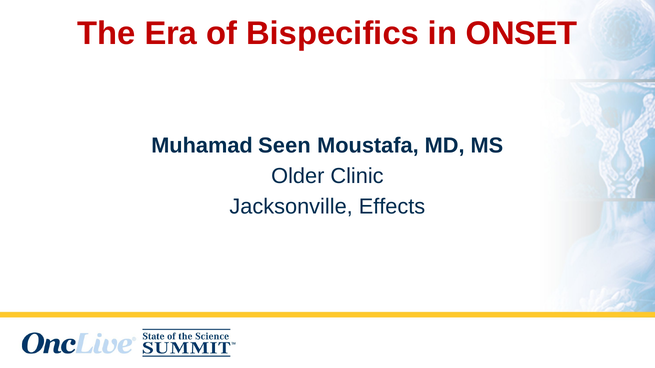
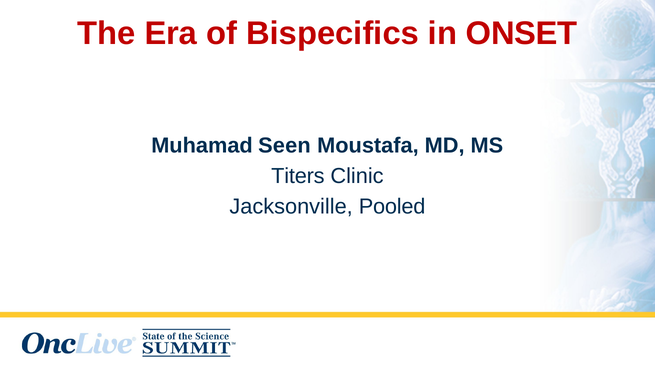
Older: Older -> Titers (298, 176)
Effects: Effects -> Pooled (392, 207)
